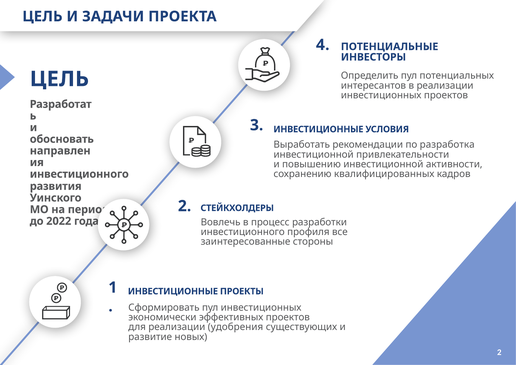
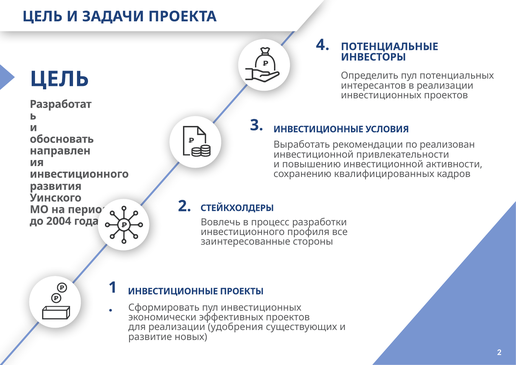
разработка: разработка -> реализован (447, 145)
2022: 2022 -> 2004 (59, 221)
